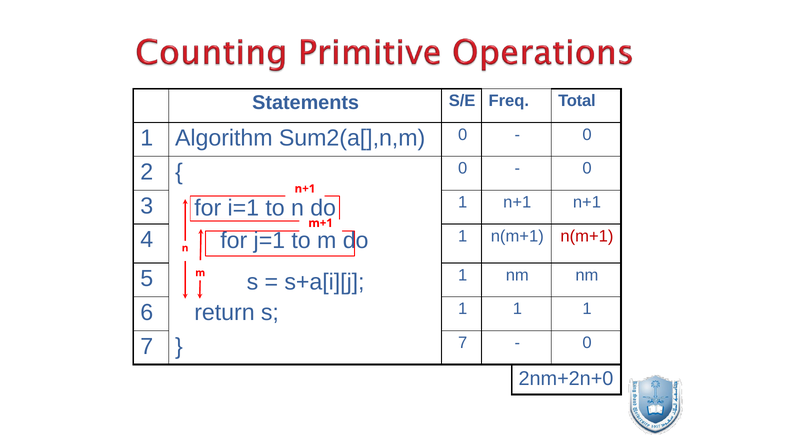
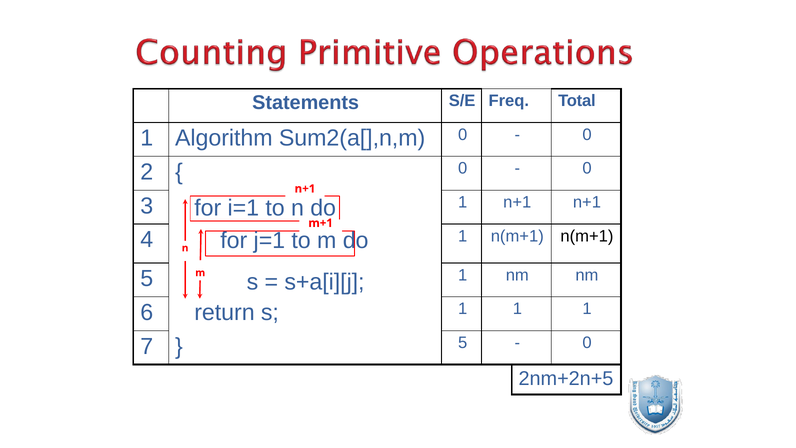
n(m+1 colour: red -> black (587, 236)
7: 7 -> 5 (463, 343)
2nm+2n+0: 2nm+2n+0 -> 2nm+2n+5 (566, 378)
